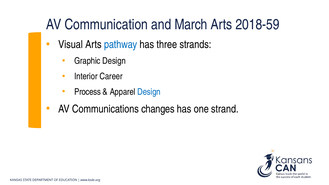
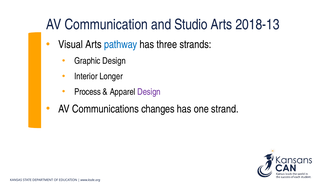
March: March -> Studio (191, 25)
2018-59: 2018-59 -> 2018-13 (258, 25)
Career: Career -> Longer (111, 76)
Design colour: blue -> purple (149, 92)
